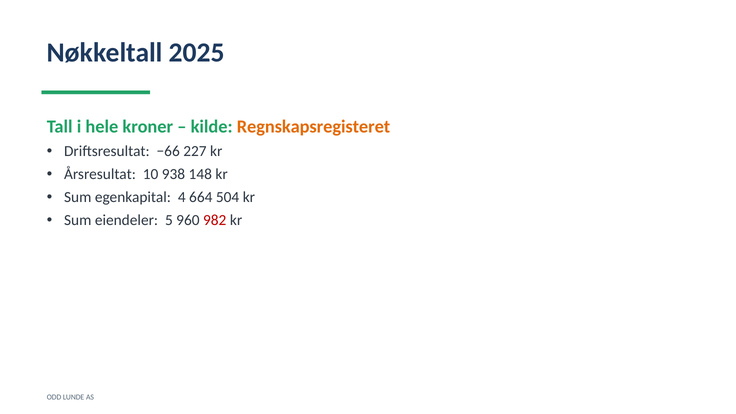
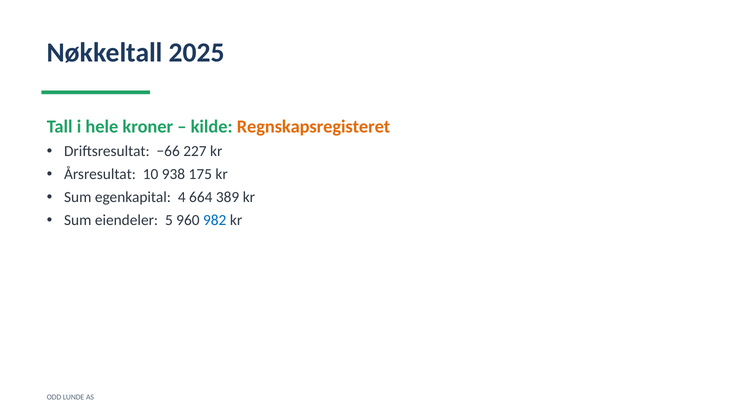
148: 148 -> 175 (200, 174)
504: 504 -> 389 (228, 197)
982 colour: red -> blue (215, 220)
